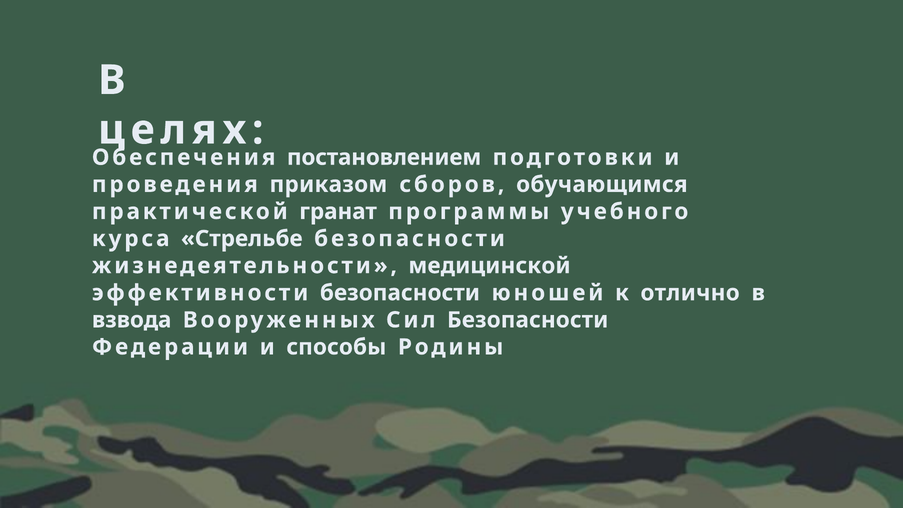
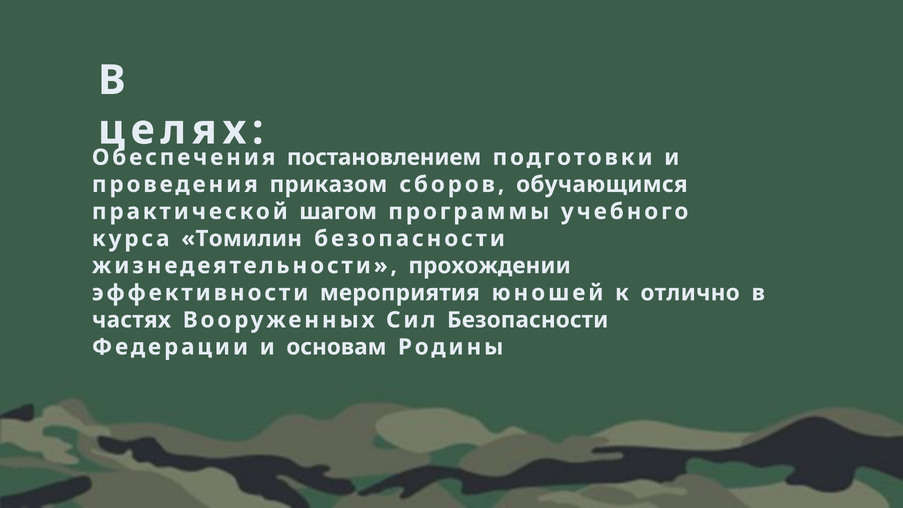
гранат: гранат -> шагом (338, 212)
Стрельбе: Стрельбе -> Томилин (242, 239)
медицинской: медицинской -> прохождении (490, 266)
эффективности безопасности: безопасности -> мероприятия (400, 293)
взвода: взвода -> частях (131, 320)
способы: способы -> основам (336, 347)
